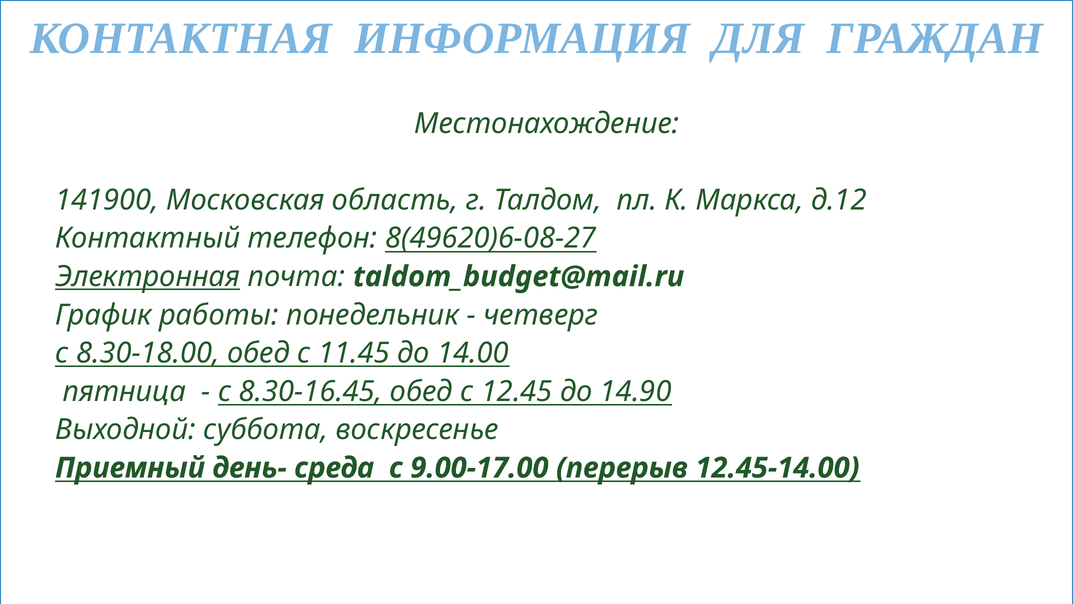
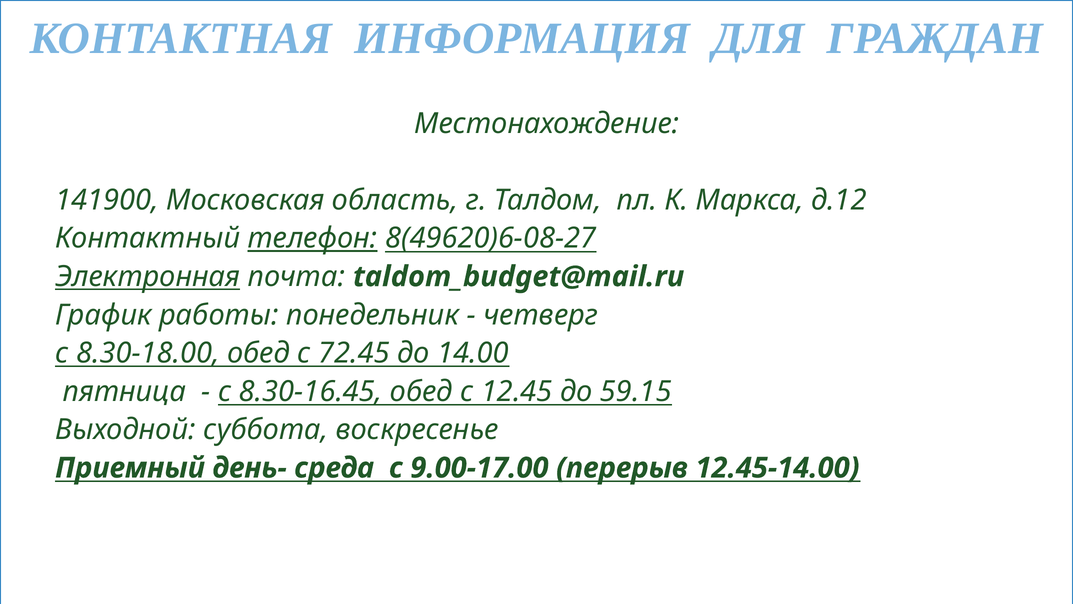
телефон underline: none -> present (312, 238)
11.45: 11.45 -> 72.45 (354, 353)
14.90: 14.90 -> 59.15 (636, 391)
